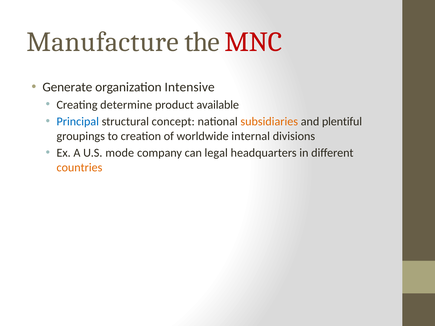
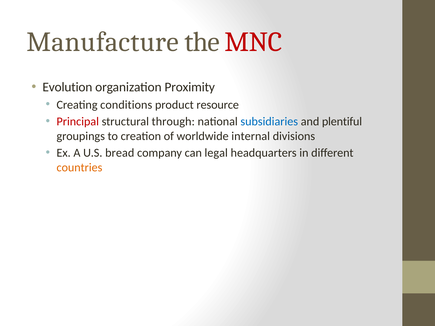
Generate: Generate -> Evolution (67, 87)
Intensive: Intensive -> Proximity (190, 87)
determine: determine -> conditions (126, 105)
available: available -> resource (218, 105)
Principal colour: blue -> red (78, 122)
concept: concept -> through (173, 122)
subsidiaries colour: orange -> blue (269, 122)
mode: mode -> bread (120, 153)
